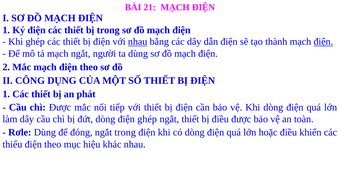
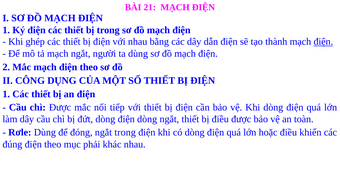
nhau underline: present -> none (138, 42)
an phát: phát -> điện (86, 94)
điện ghép: ghép -> dòng (147, 119)
thiếu: thiếu -> đúng (12, 144)
hiệu: hiệu -> phải (92, 144)
